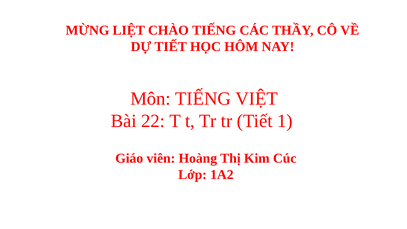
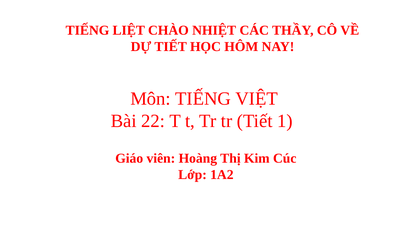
MỪNG: MỪNG -> TIẾNG (88, 30)
CHÀO TIẾNG: TIẾNG -> NHIỆT (214, 30)
